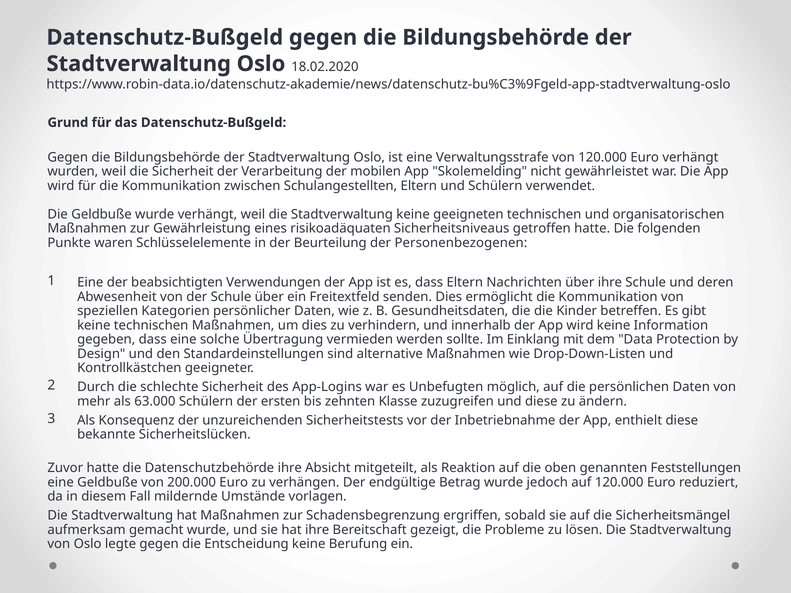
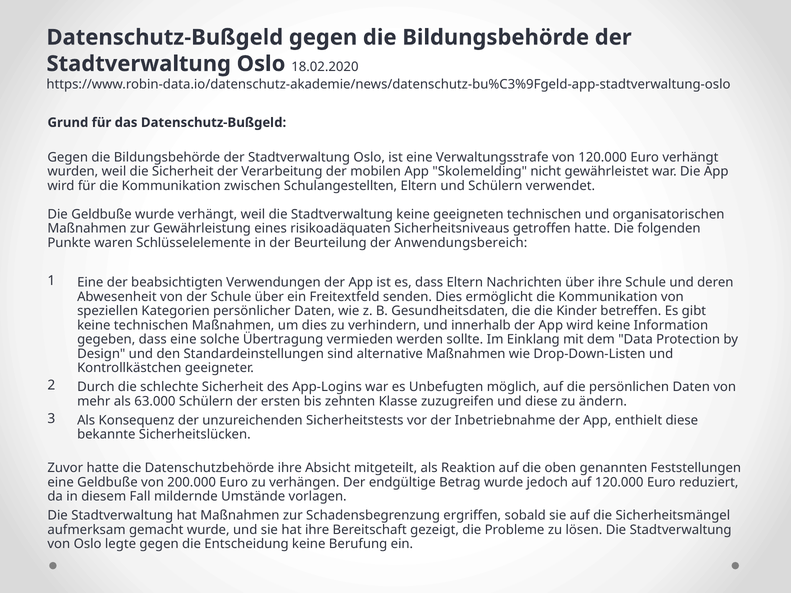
Personenbezogenen: Personenbezogenen -> Anwendungsbereich (461, 243)
